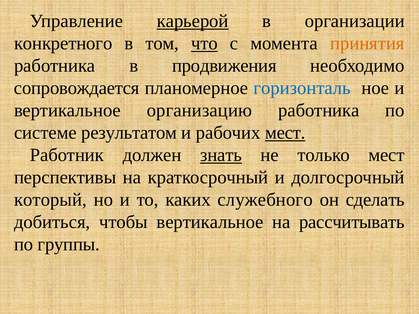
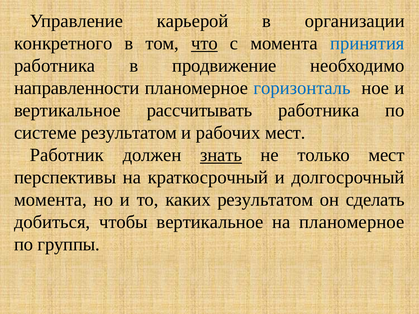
карьерой underline: present -> none (193, 21)
принятия colour: orange -> blue (367, 43)
продвижения: продвижения -> продвижение (224, 66)
сопровождается: сопровождается -> направленности (77, 88)
организацию: организацию -> рассчитывать (200, 111)
мест underline: present -> none (285, 133)
который: который -> момента (50, 200)
каких служебного: служебного -> результатом (265, 200)
на рассчитывать: рассчитывать -> планомерное (352, 222)
